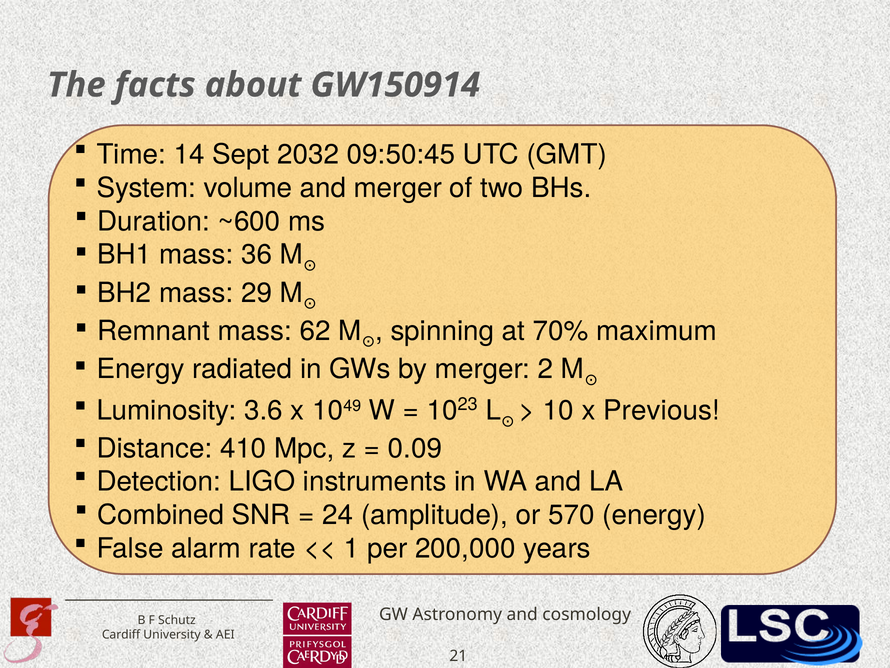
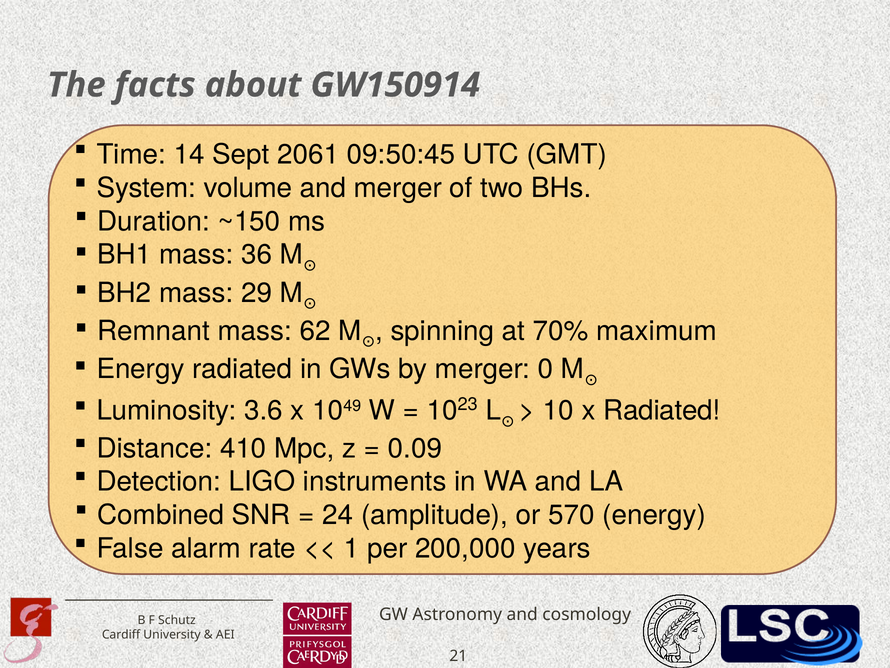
2032: 2032 -> 2061 (308, 154)
~600: ~600 -> ~150 (249, 221)
2: 2 -> 0 (546, 369)
x Previous: Previous -> Radiated (662, 410)
